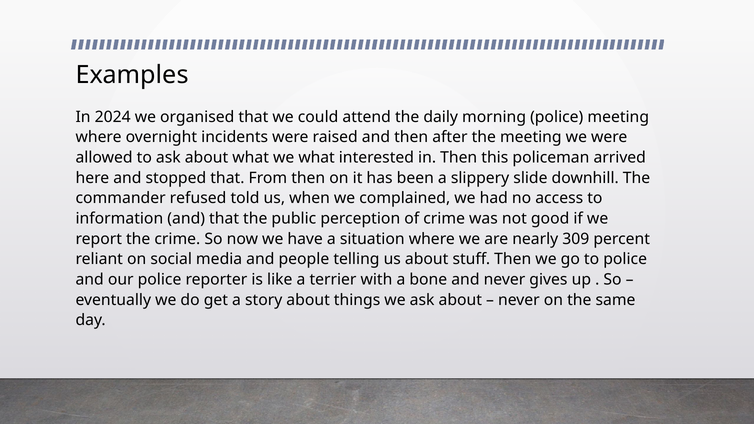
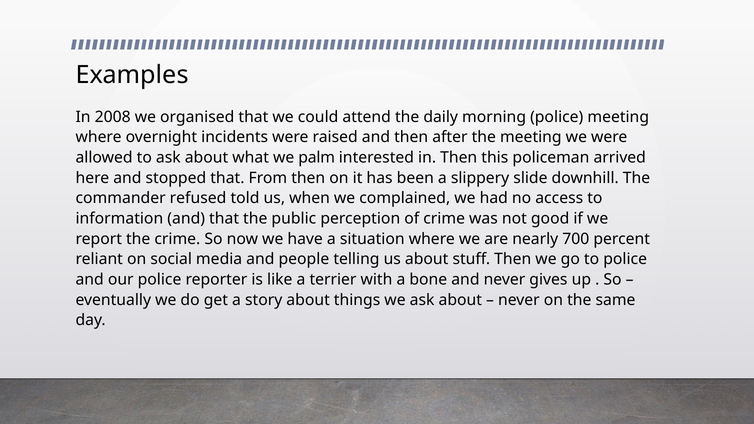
2024: 2024 -> 2008 (113, 117)
we what: what -> palm (317, 158)
309: 309 -> 700 (576, 239)
